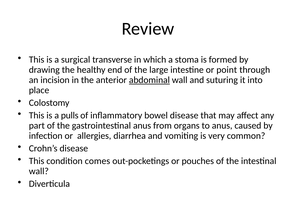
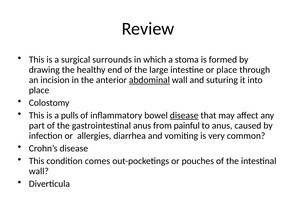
transverse: transverse -> surrounds (112, 60)
or point: point -> place (227, 70)
disease underline: none -> present (184, 115)
organs: organs -> painful (187, 126)
